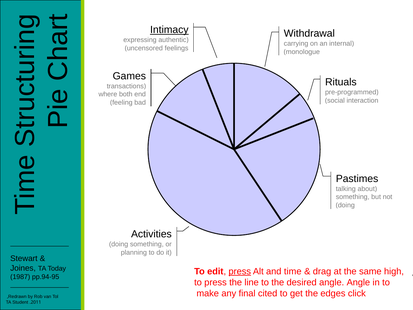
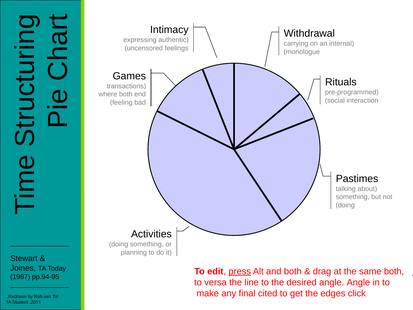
Intimacy underline: present -> none (169, 30)
and time: time -> both (293, 271)
same high: high -> both (394, 271)
to press: press -> versa (216, 282)
